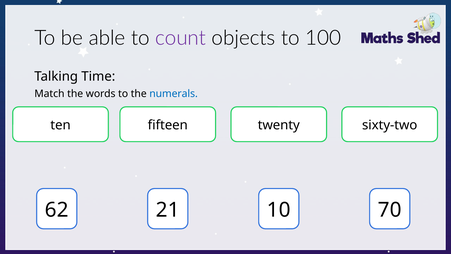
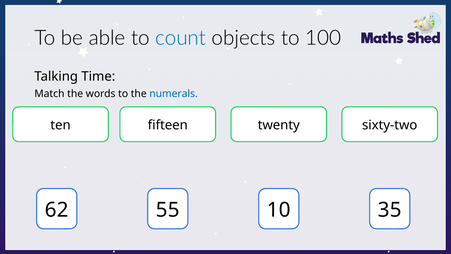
count colour: purple -> blue (181, 38)
21: 21 -> 55 (168, 210)
70: 70 -> 35 (390, 210)
